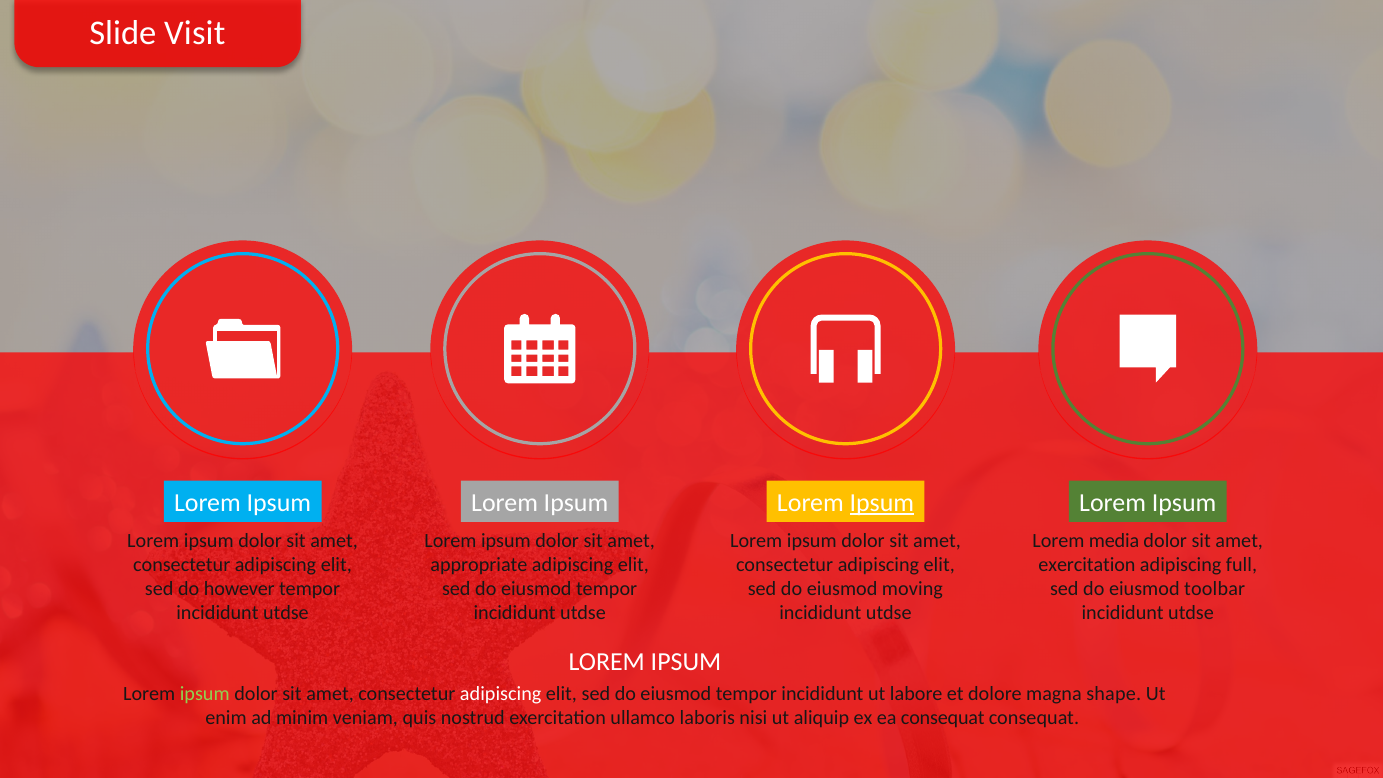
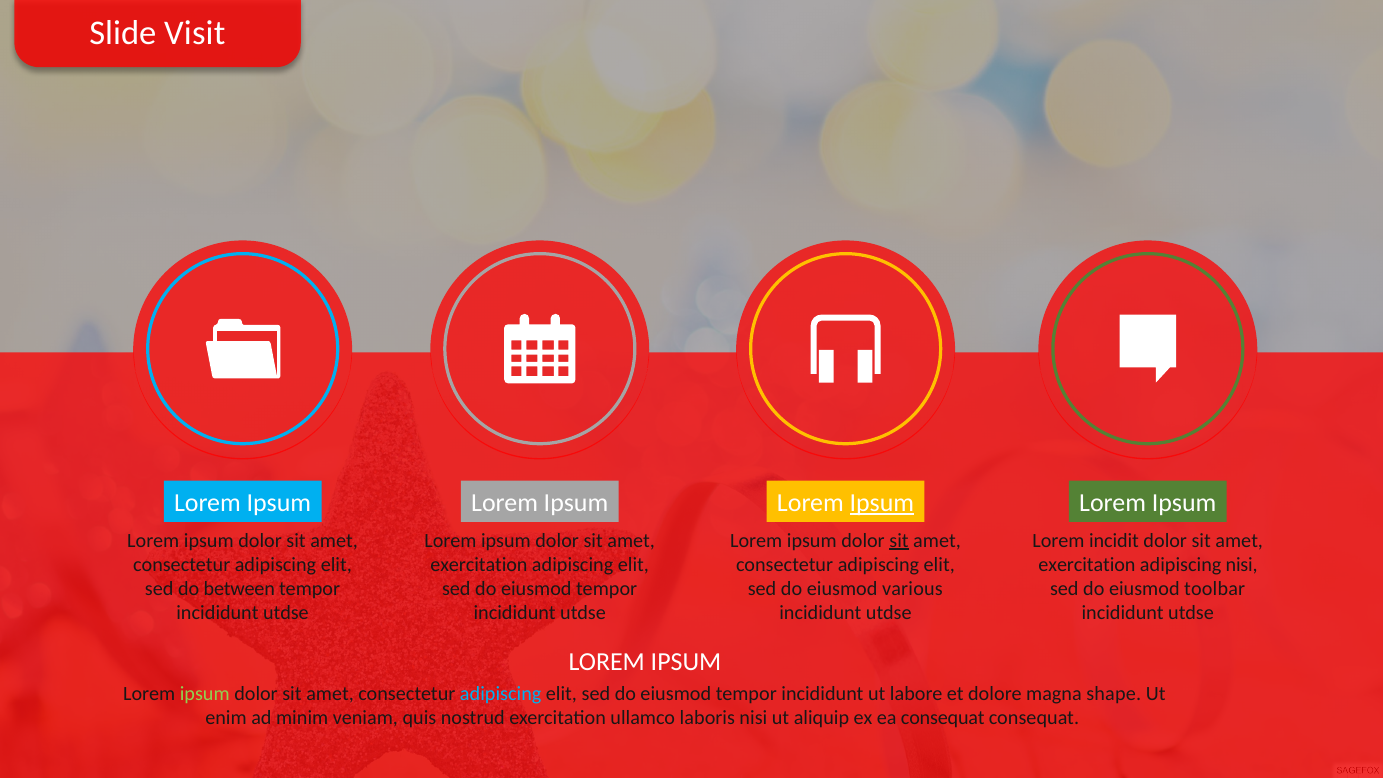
sit underline: none -> present (899, 540)
media: media -> incidit (1114, 540)
appropriate: appropriate -> exercitation (479, 565)
adipiscing full: full -> nisi (1242, 565)
however: however -> between (239, 589)
moving: moving -> various (912, 589)
adipiscing colour: white -> light blue (501, 694)
